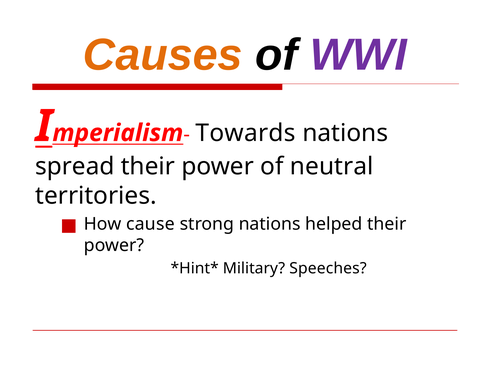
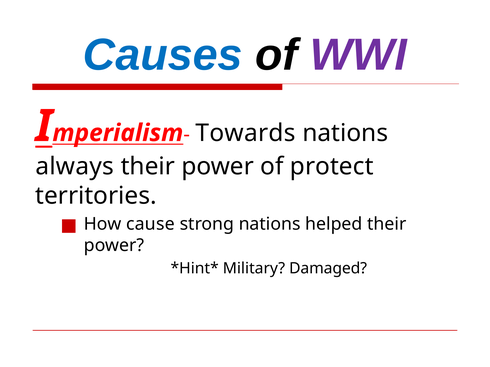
Causes colour: orange -> blue (163, 55)
spread: spread -> always (75, 167)
neutral: neutral -> protect (332, 167)
Speeches: Speeches -> Damaged (328, 269)
